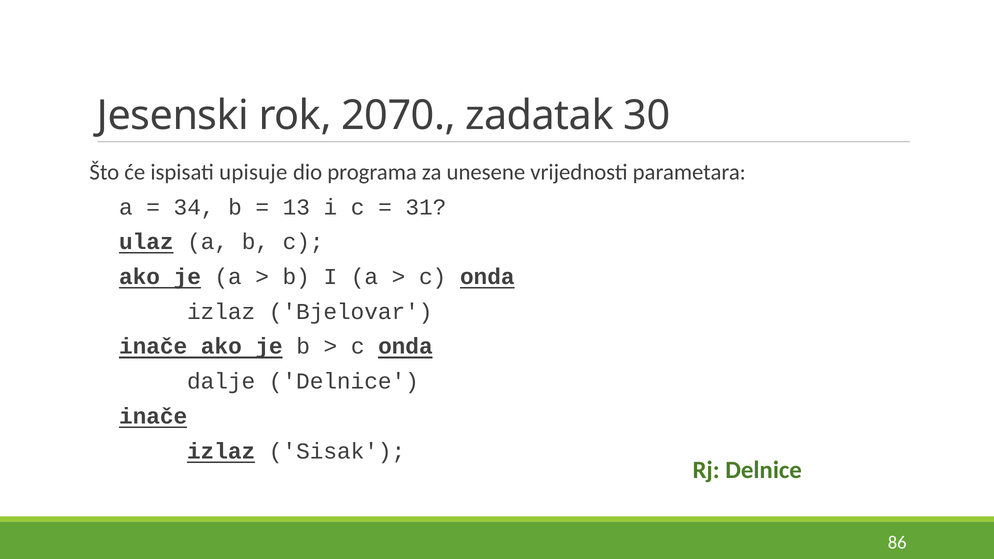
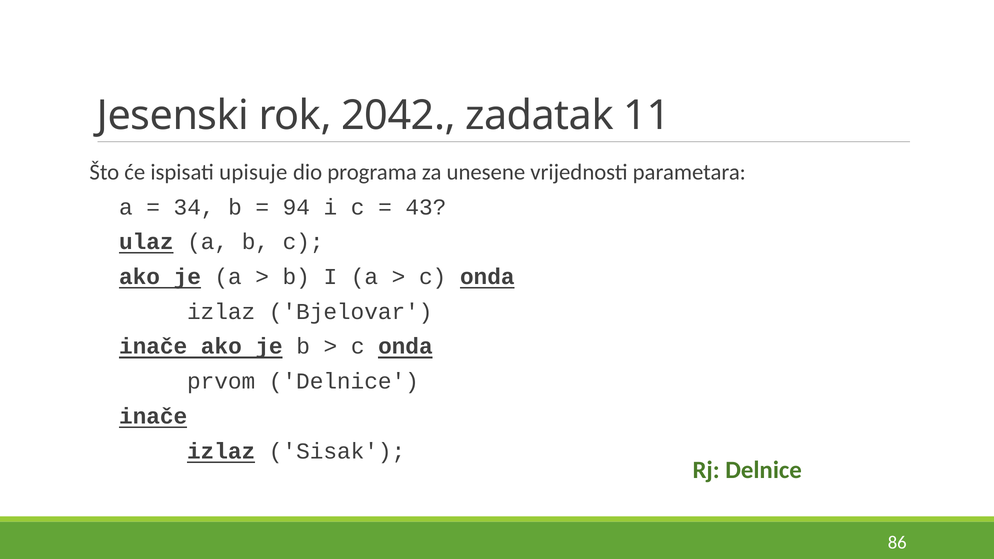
2070: 2070 -> 2042 (399, 116)
30: 30 -> 11 (647, 116)
13: 13 -> 94 (296, 207)
31: 31 -> 43 (426, 207)
dalje: dalje -> prvom (221, 381)
